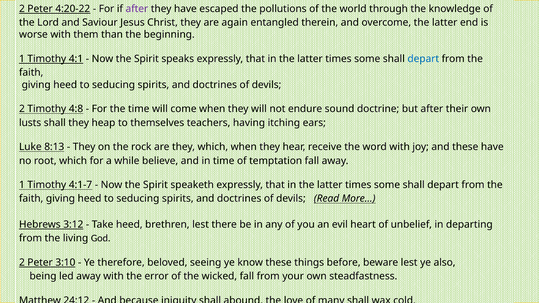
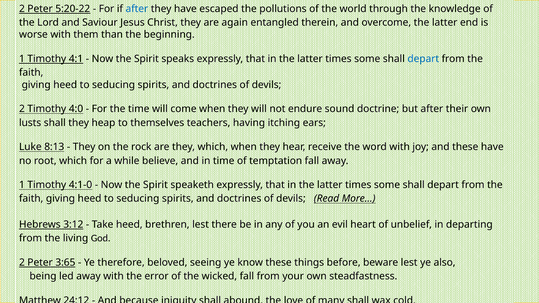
4:20-22: 4:20-22 -> 5:20-22 (73, 9)
after colour: purple -> blue (137, 9)
4:8: 4:8 -> 4:0 (76, 109)
4:1-7: 4:1-7 -> 4:1-0 (81, 185)
3:10: 3:10 -> 3:65 (65, 263)
